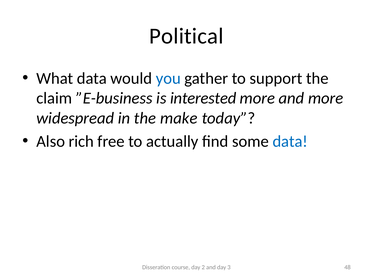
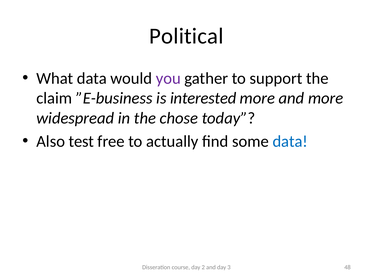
you colour: blue -> purple (168, 78)
make: make -> chose (179, 118)
rich: rich -> test (81, 141)
